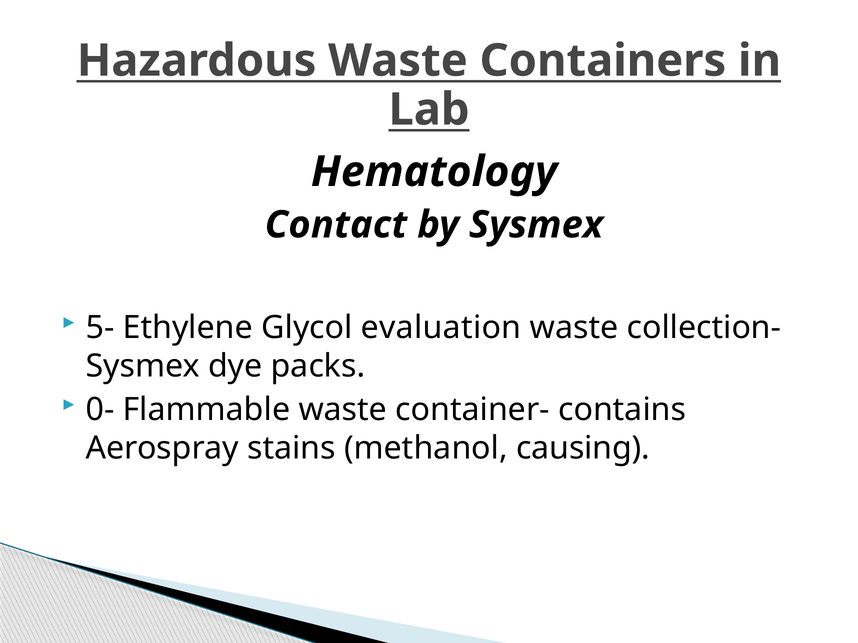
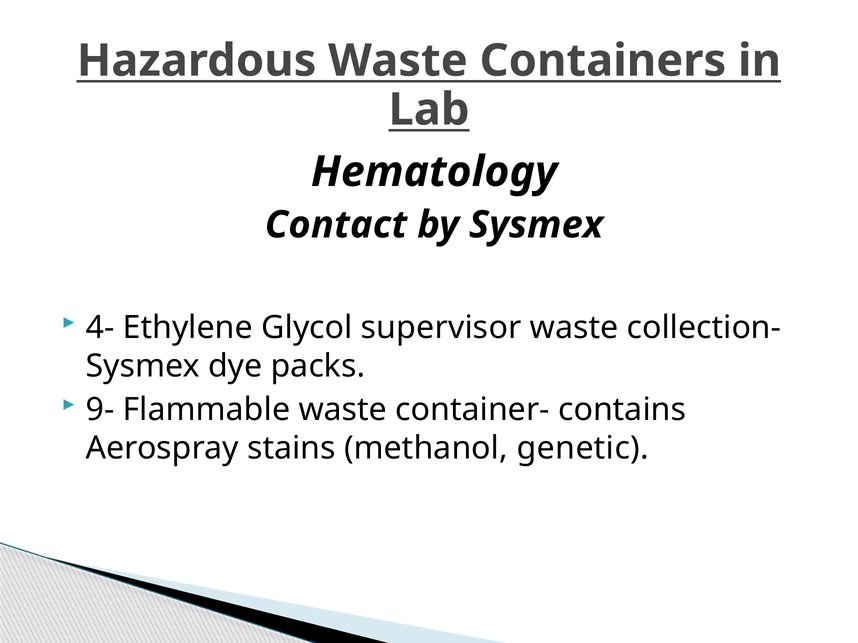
5-: 5- -> 4- (100, 328)
evaluation: evaluation -> supervisor (441, 328)
0-: 0- -> 9- (100, 410)
causing: causing -> genetic (583, 449)
